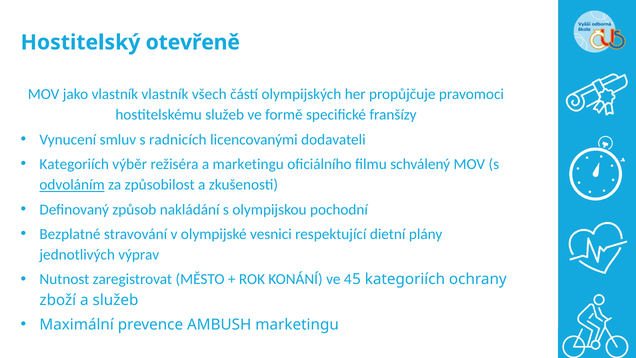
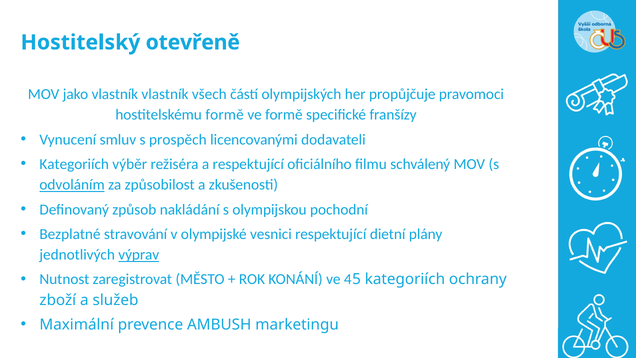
hostitelskému služeb: služeb -> formě (225, 115)
radnicích: radnicích -> prospěch (178, 139)
a marketingu: marketingu -> respektující (248, 164)
výprav underline: none -> present (139, 255)
